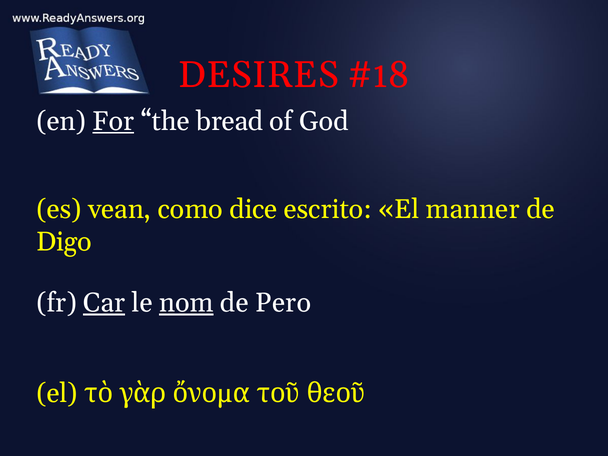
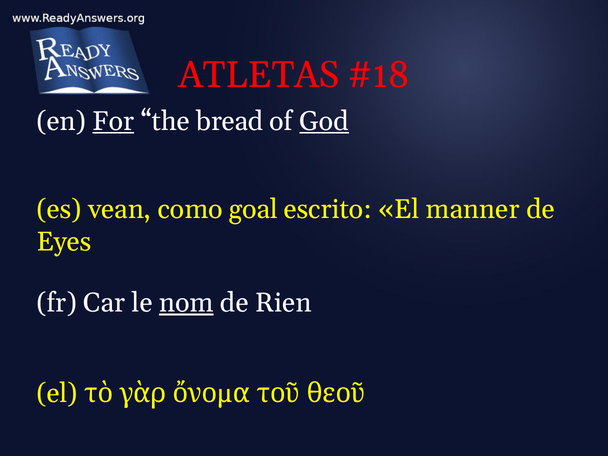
DESIRES: DESIRES -> ATLETAS (259, 75)
God underline: none -> present (324, 121)
dice: dice -> goal (253, 209)
Digo: Digo -> Eyes (64, 242)
Car underline: present -> none (104, 303)
Pero: Pero -> Rien (283, 303)
